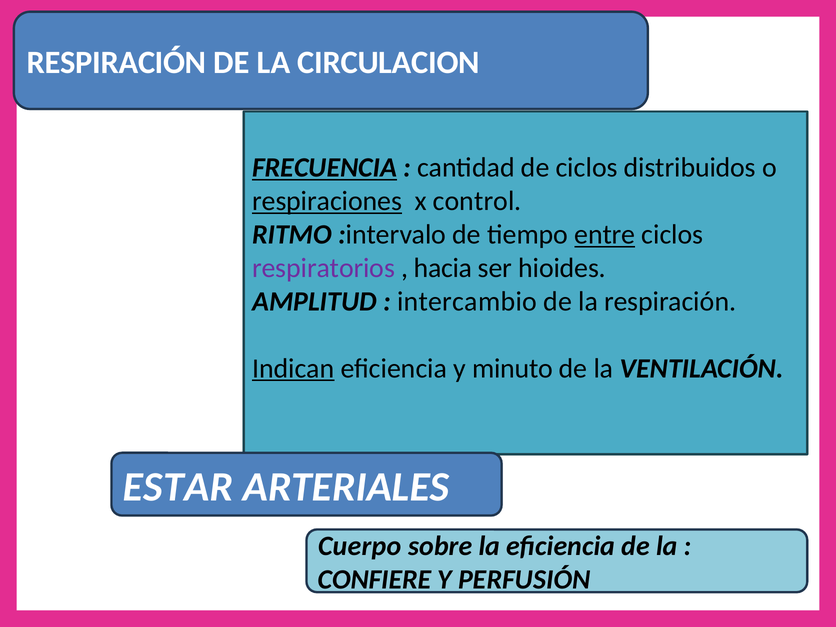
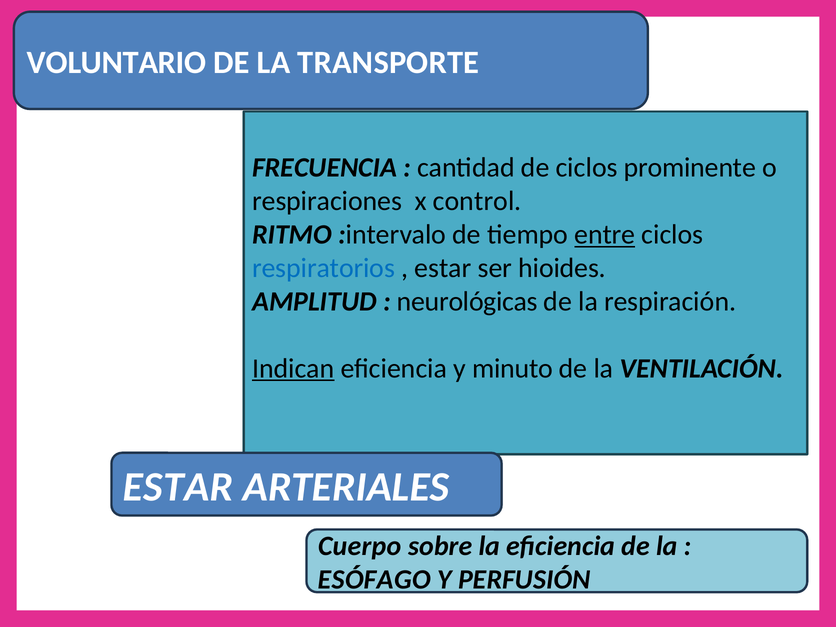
RESPIRACIÓN: RESPIRACIÓN -> VOLUNTARIO (117, 63)
CIRCULACION: CIRCULACION -> TRANSPORTE (388, 63)
FRECUENCIA underline: present -> none (325, 168)
distribuidos: distribuidos -> prominente (690, 168)
respiraciones underline: present -> none (327, 201)
respiratorios colour: purple -> blue (324, 268)
hacia: hacia -> estar (443, 268)
intercambio: intercambio -> neurológicas (467, 302)
CONFIERE: CONFIERE -> ESÓFAGO (374, 579)
